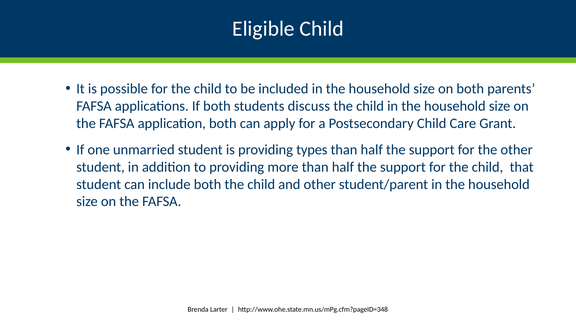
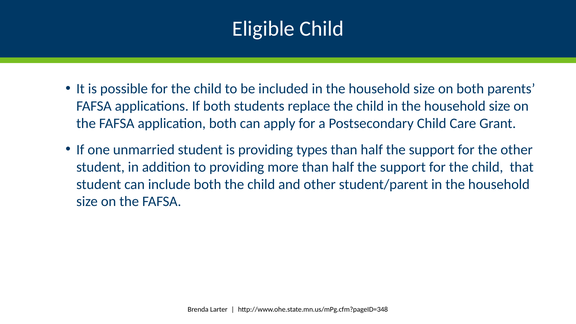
discuss: discuss -> replace (309, 106)
